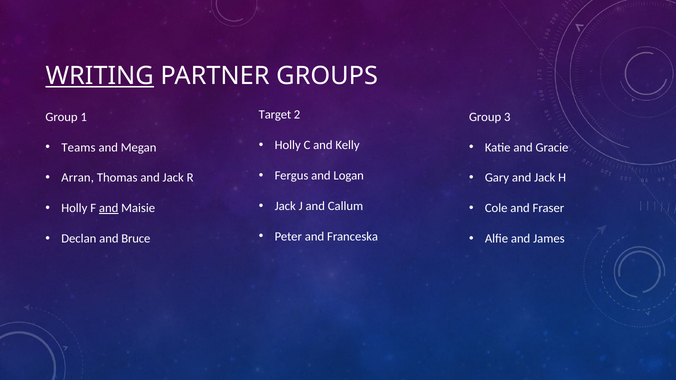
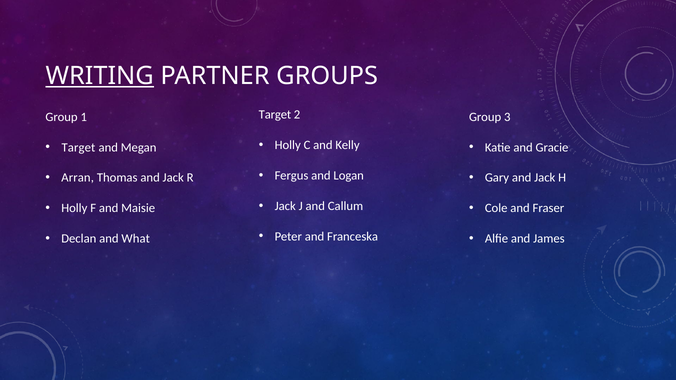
Teams: Teams -> Target (78, 147)
and underline: present -> none (109, 208)
Bruce: Bruce -> What (136, 239)
